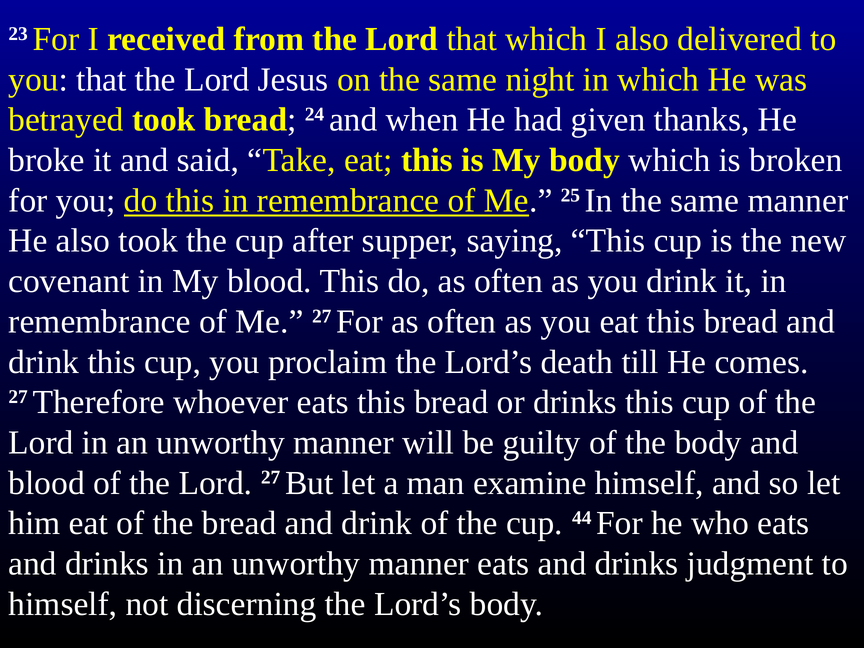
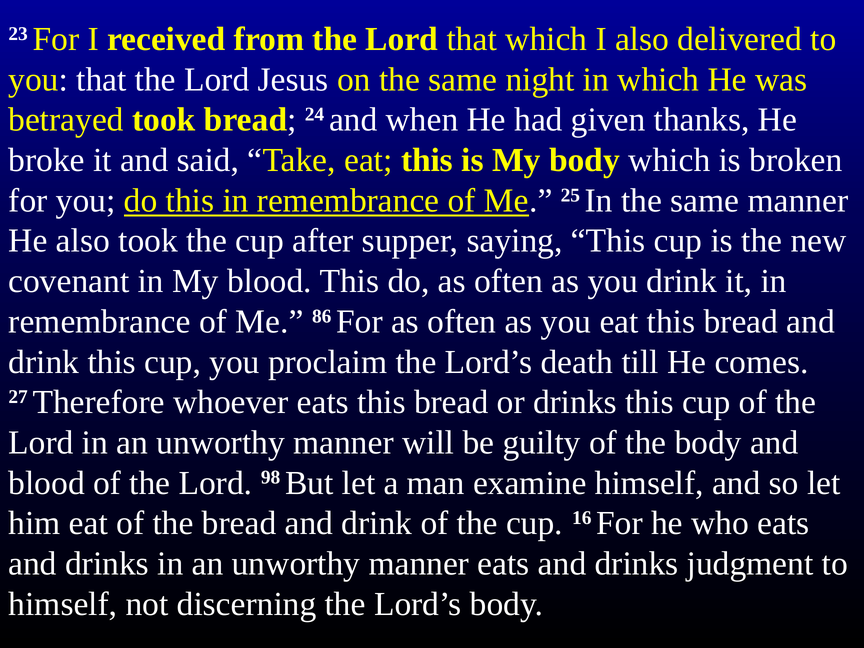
Me 27: 27 -> 86 (322, 316)
Lord 27: 27 -> 98 (271, 478)
44: 44 -> 16 (582, 518)
